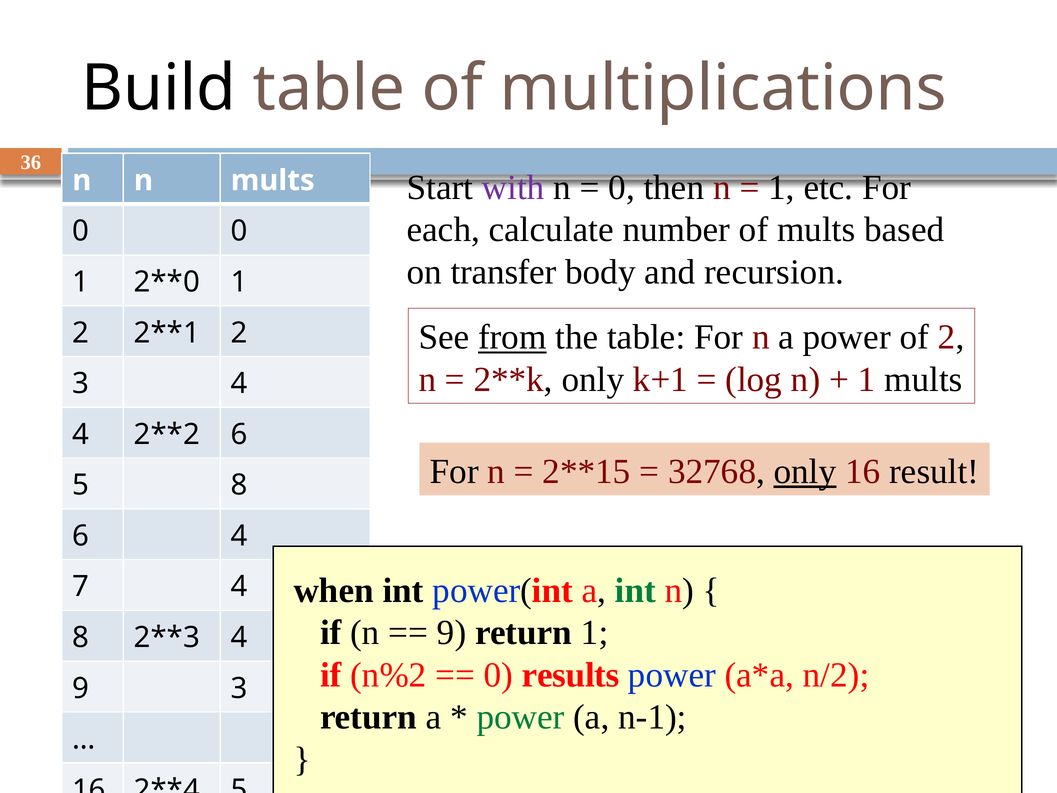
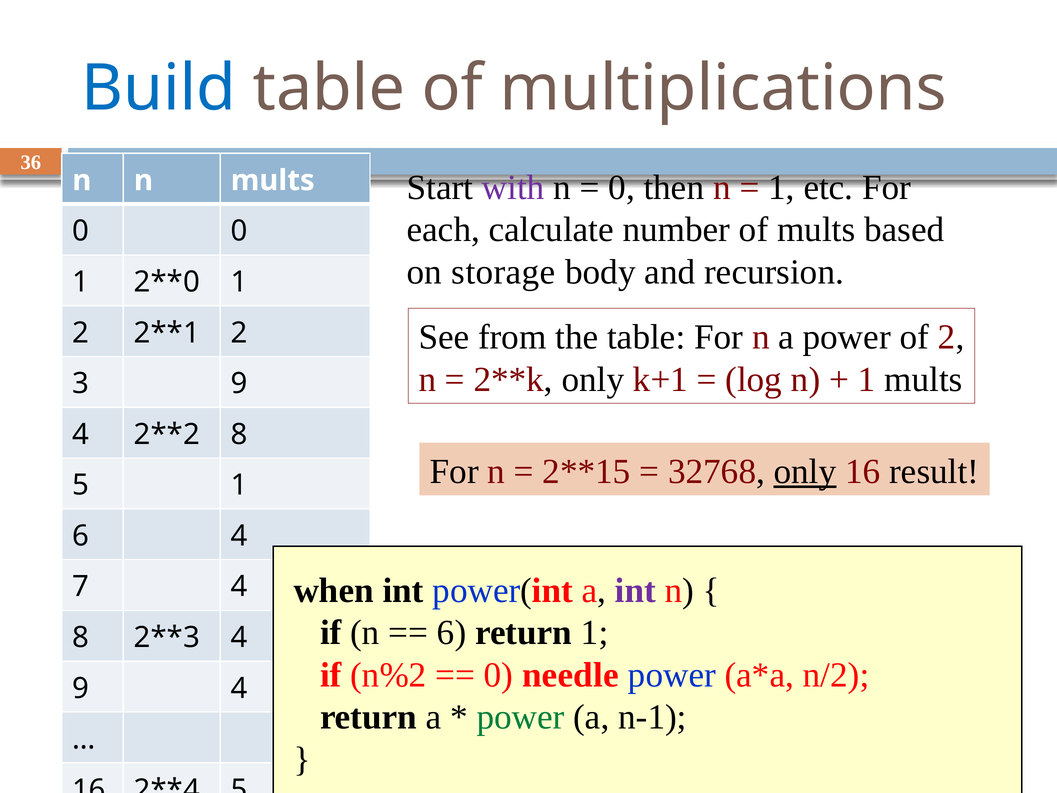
Build colour: black -> blue (159, 88)
transfer: transfer -> storage (503, 272)
from underline: present -> none (512, 337)
3 4: 4 -> 9 (239, 383)
6: 6 -> 8 (239, 434)
5 8: 8 -> 1 (239, 485)
int colour: green -> purple (635, 590)
9: 9 -> 6 (452, 633)
results: results -> needle (570, 675)
3: 3 -> 4 (239, 688)
